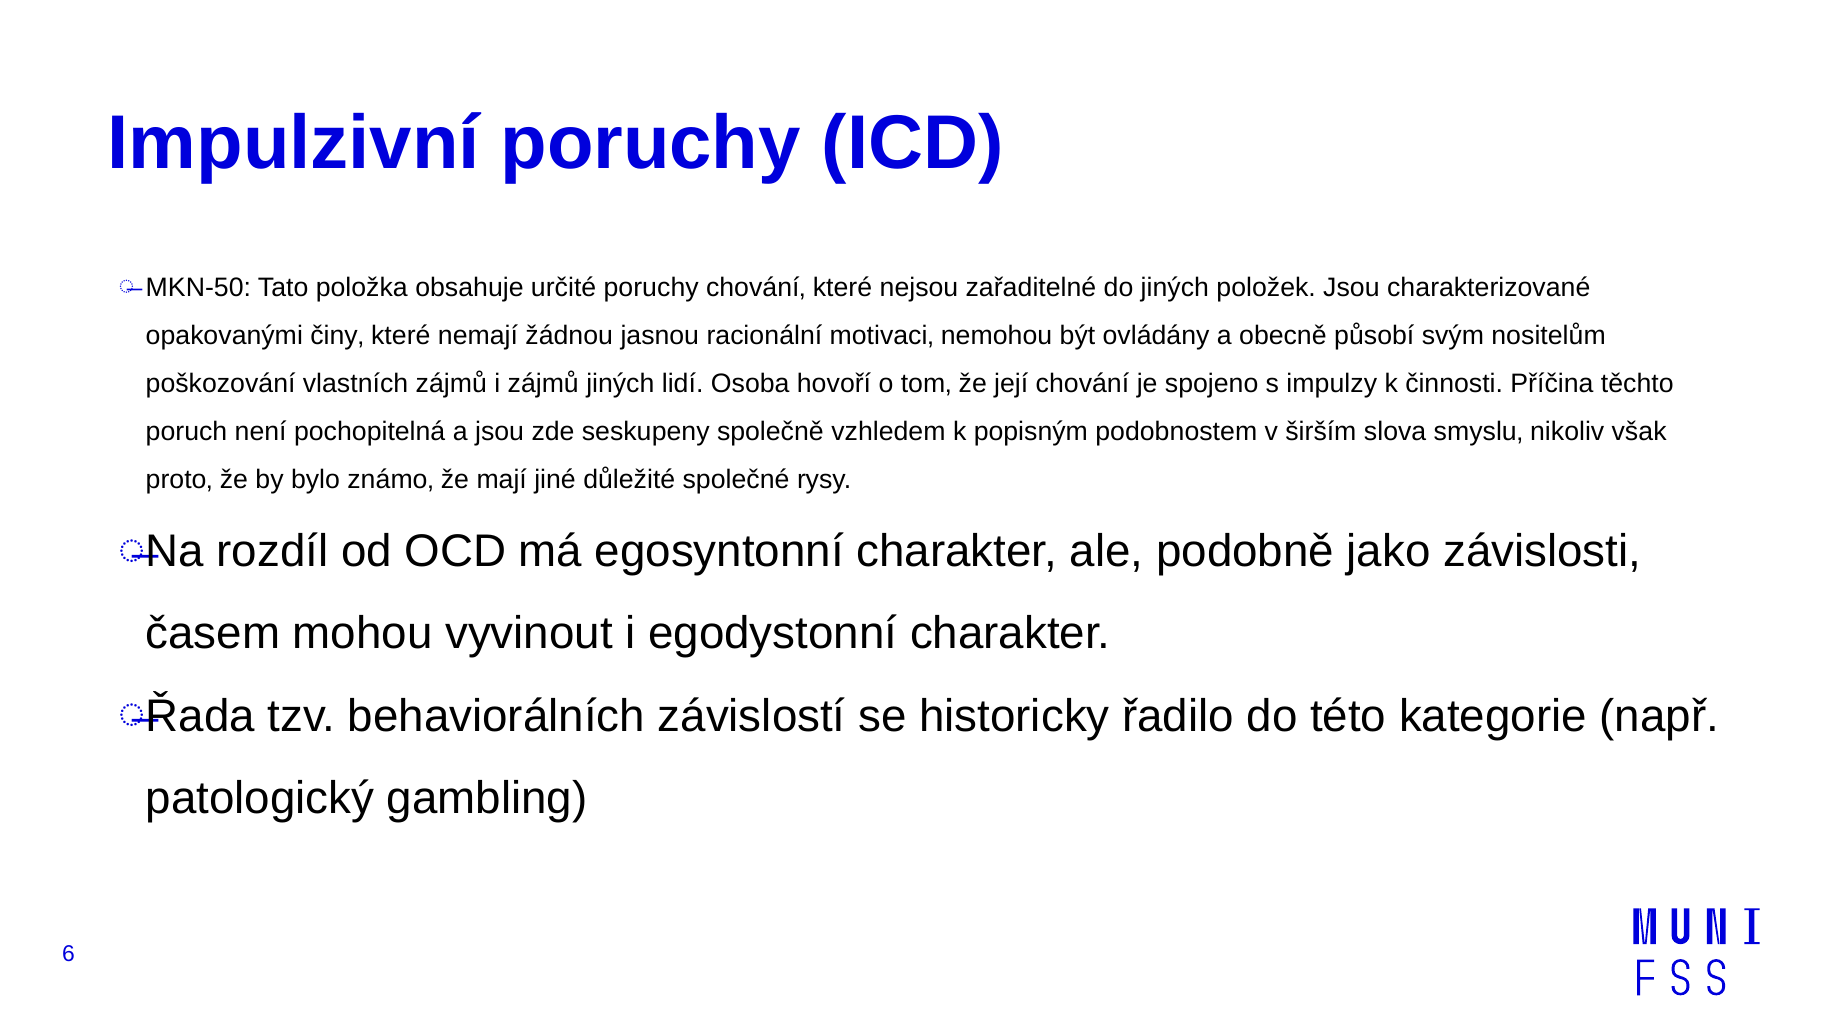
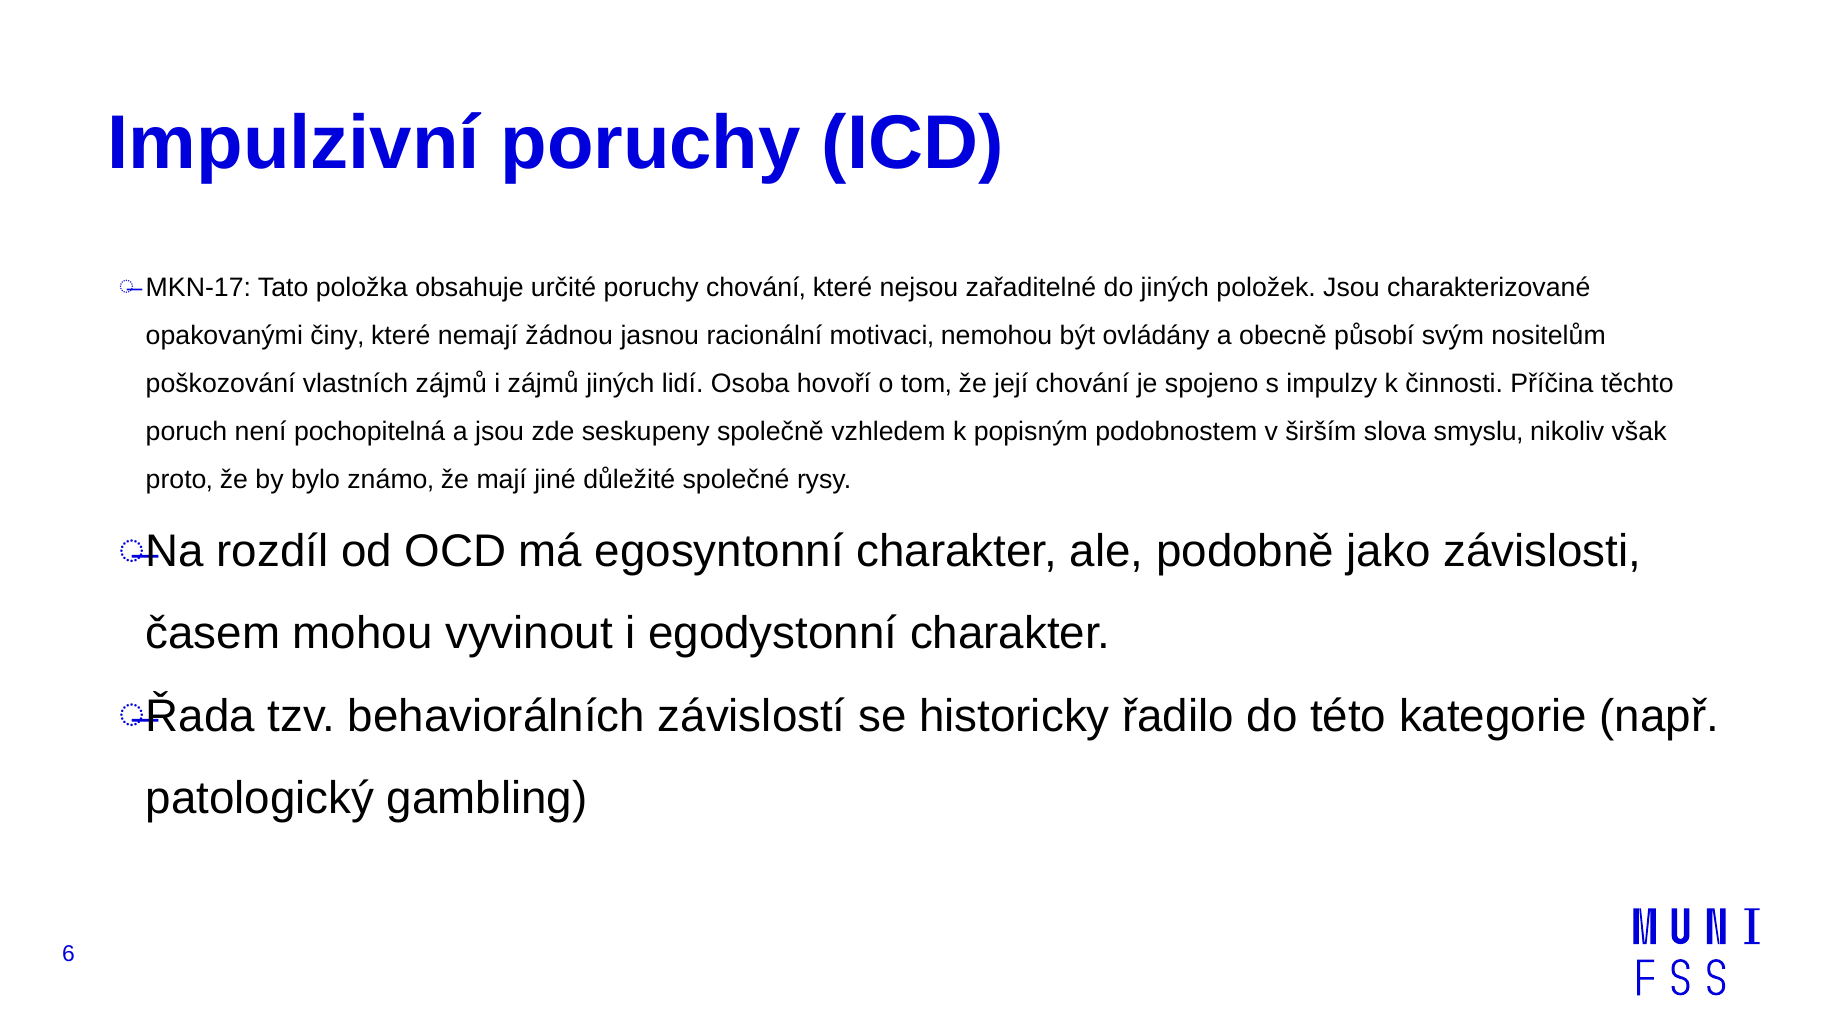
MKN-50: MKN-50 -> MKN-17 (198, 288)
